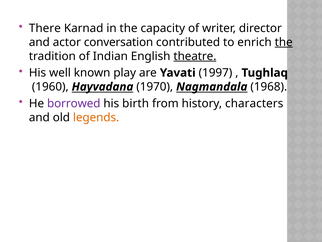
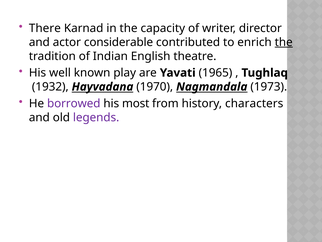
conversation: conversation -> considerable (119, 42)
theatre underline: present -> none (195, 56)
1997: 1997 -> 1965 (215, 73)
1960: 1960 -> 1932 (50, 87)
1968: 1968 -> 1973 (269, 87)
birth: birth -> most (136, 103)
legends colour: orange -> purple (96, 117)
